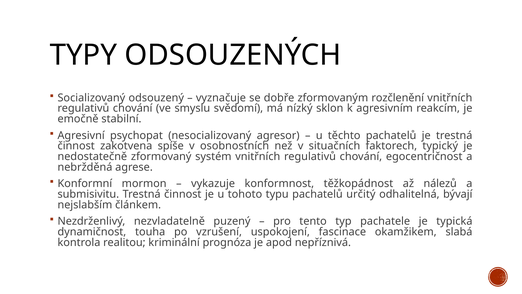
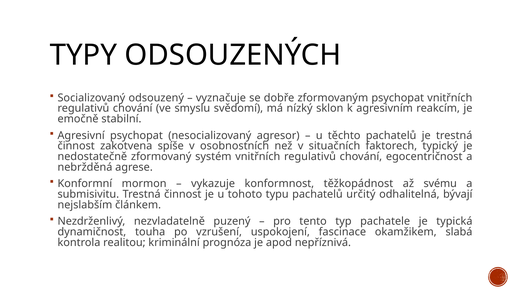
zformovaným rozčlenění: rozčlenění -> psychopat (398, 98)
nálezů: nálezů -> svému (440, 183)
